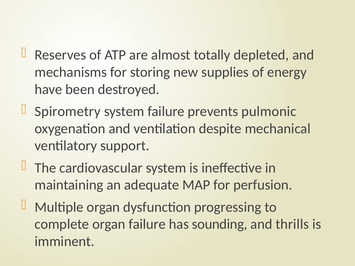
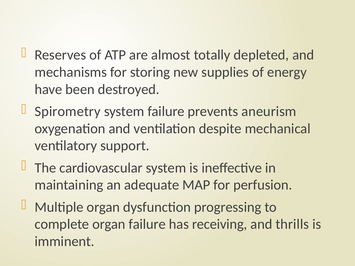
pulmonic: pulmonic -> aneurism (269, 111)
sounding: sounding -> receiving (220, 224)
